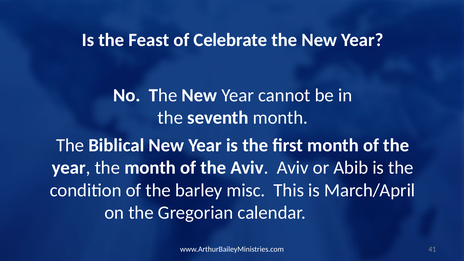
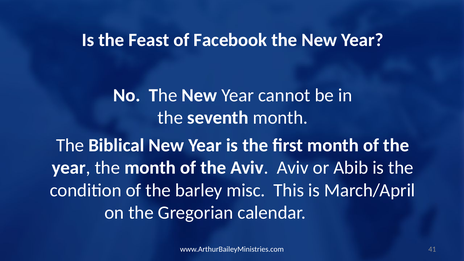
Celebrate: Celebrate -> Facebook (230, 40)
